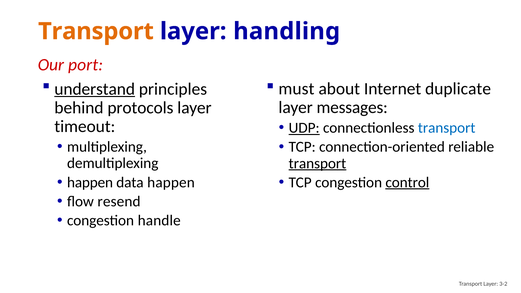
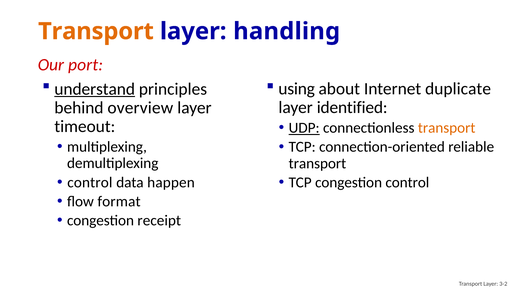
must: must -> using (297, 89)
messages: messages -> identified (352, 108)
protocols: protocols -> overview (140, 108)
transport colour: blue -> orange (447, 128)
transport underline: present -> none (317, 163)
happen: happen -> control (90, 182)
control underline: present -> none (407, 182)
resend: resend -> format (119, 201)
handle: handle -> receipt (159, 221)
